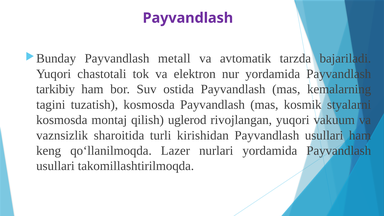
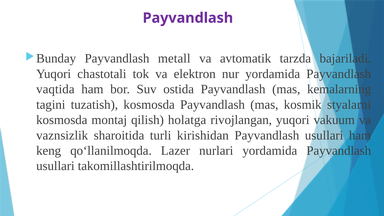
tarkibiy: tarkibiy -> vaqtida (55, 89)
uglerod: uglerod -> holatga (187, 120)
